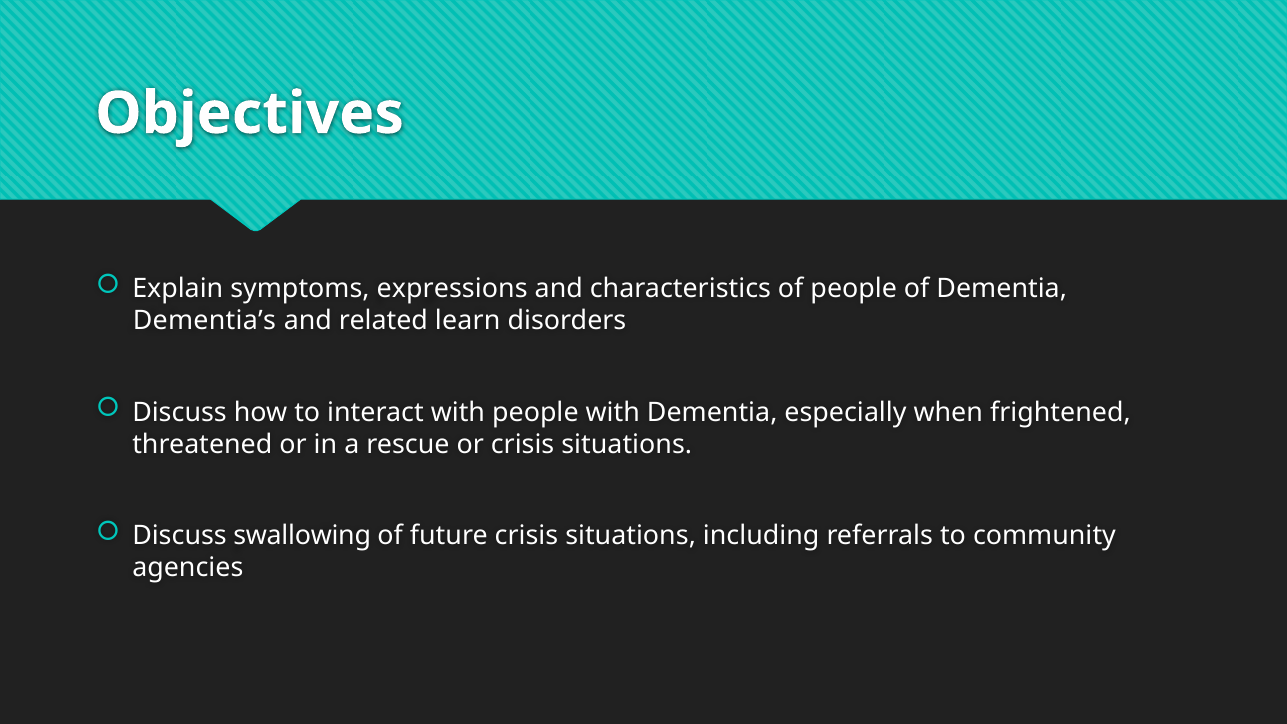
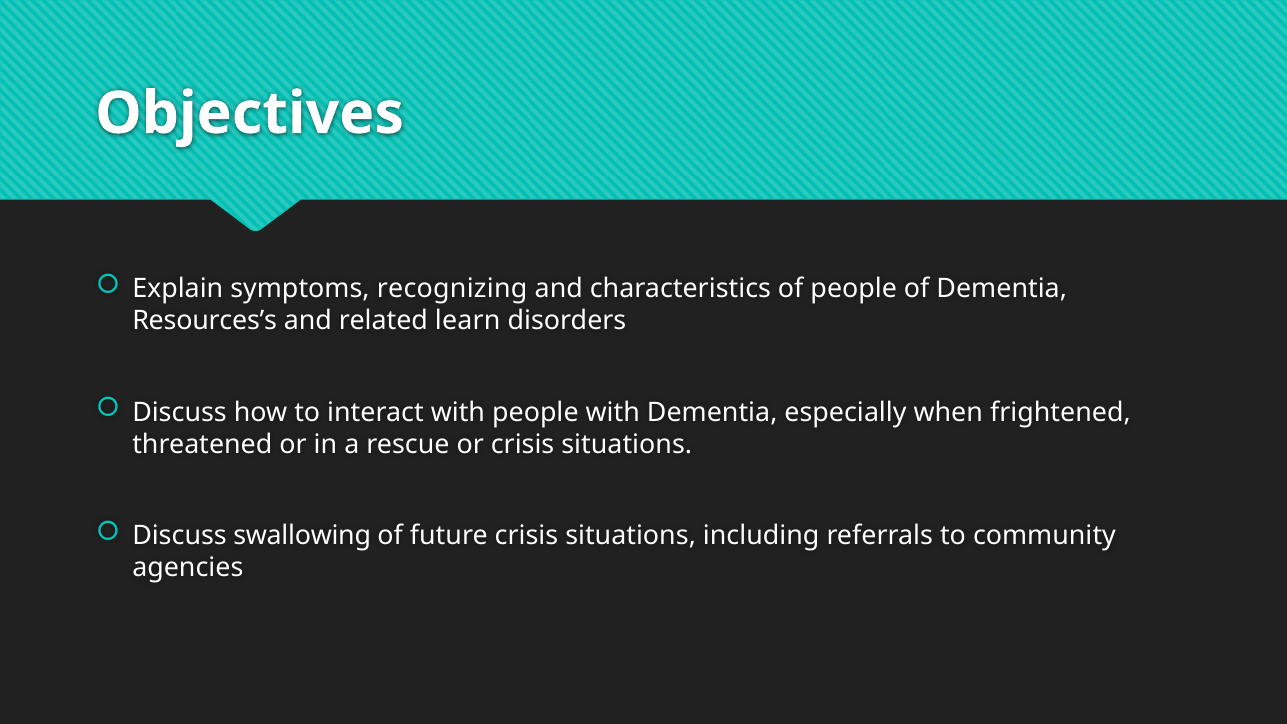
expressions: expressions -> recognizing (452, 289)
Dementia’s: Dementia’s -> Resources’s (205, 321)
